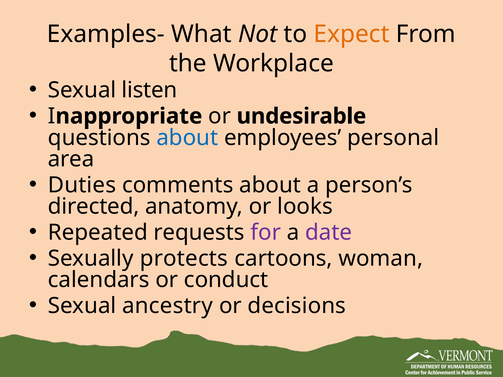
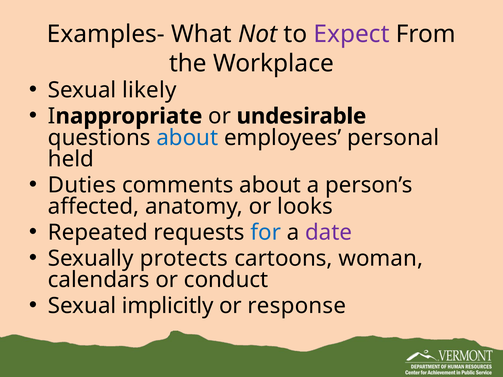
Expect colour: orange -> purple (352, 34)
listen: listen -> likely (149, 90)
area: area -> held (71, 159)
directed: directed -> affected (94, 207)
for colour: purple -> blue (266, 233)
ancestry: ancestry -> implicitly (168, 306)
decisions: decisions -> response (297, 306)
